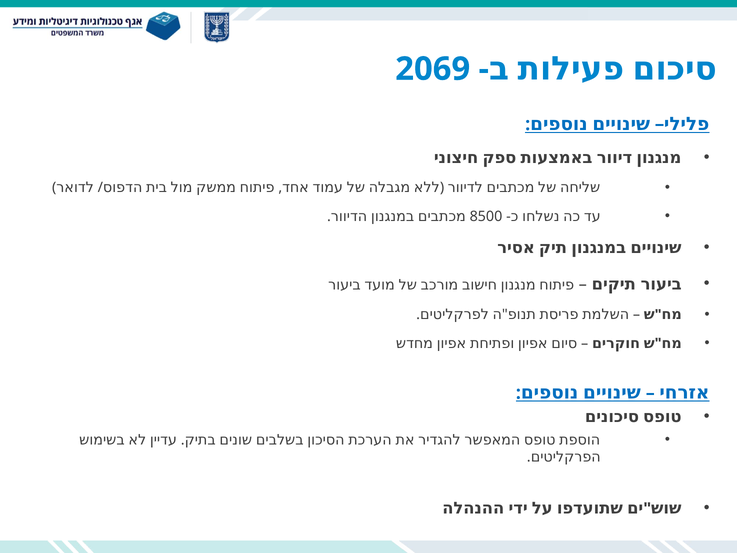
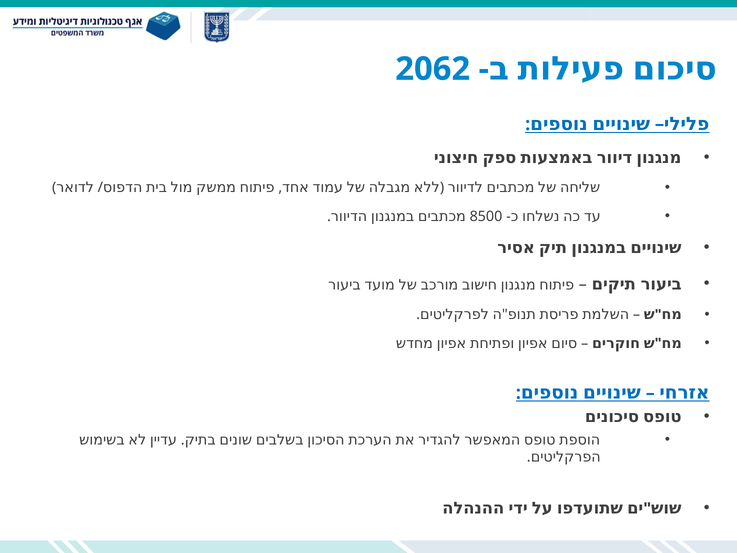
2069: 2069 -> 2062 (433, 69)
